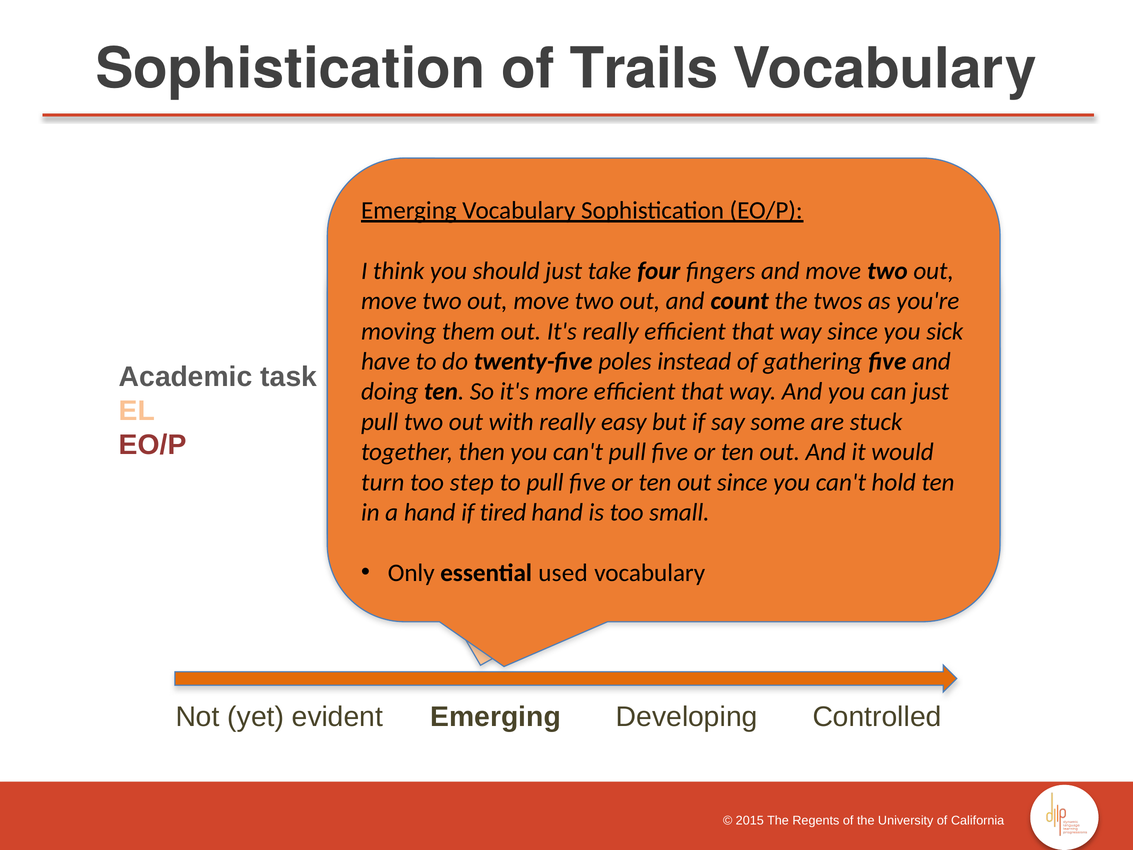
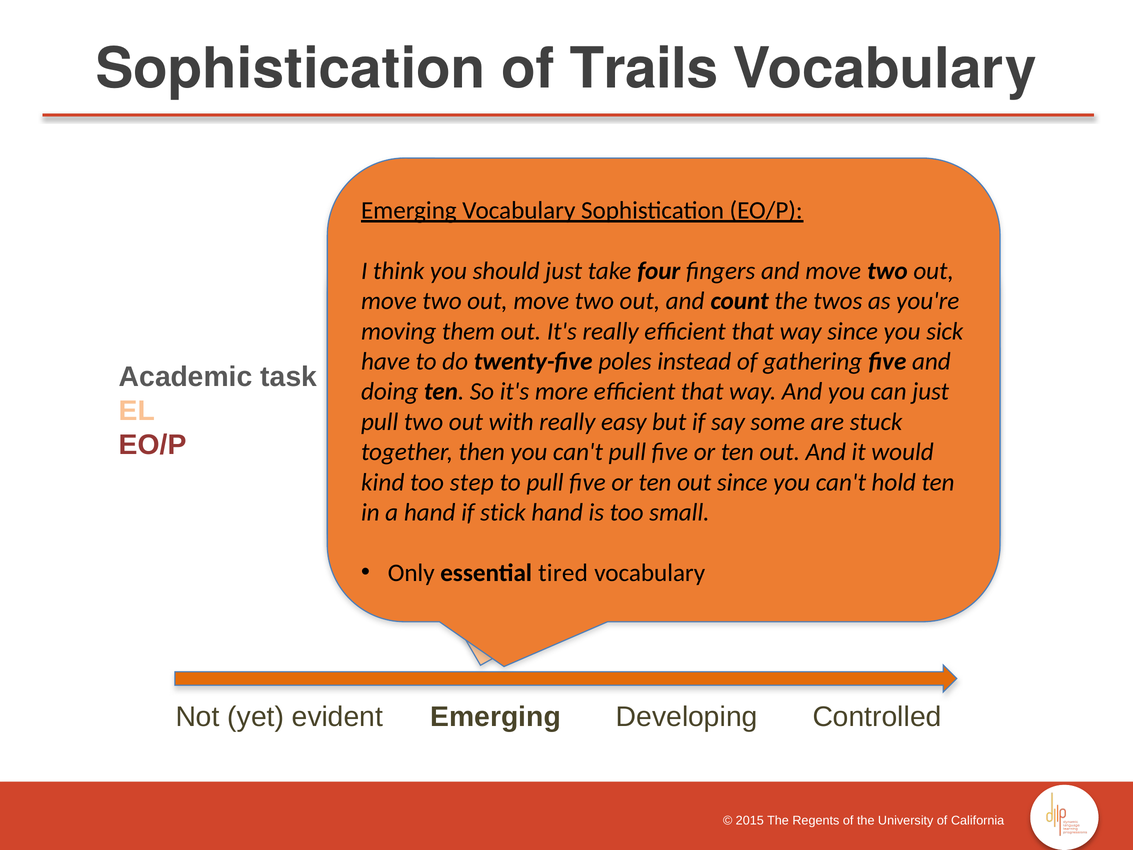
turn: turn -> kind (383, 482)
tired: tired -> stick (503, 512)
used: used -> tired (563, 573)
